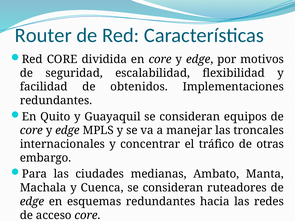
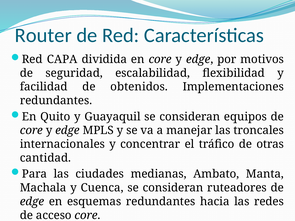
Red CORE: CORE -> CAPA (62, 59)
embargo: embargo -> cantidad (45, 158)
